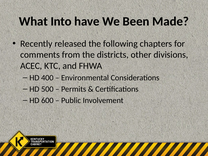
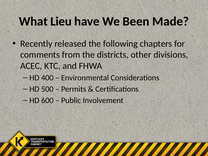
Into: Into -> Lieu (61, 21)
